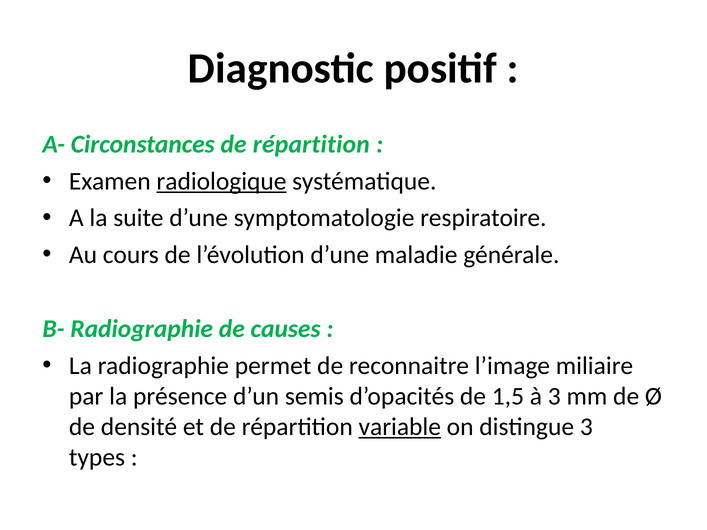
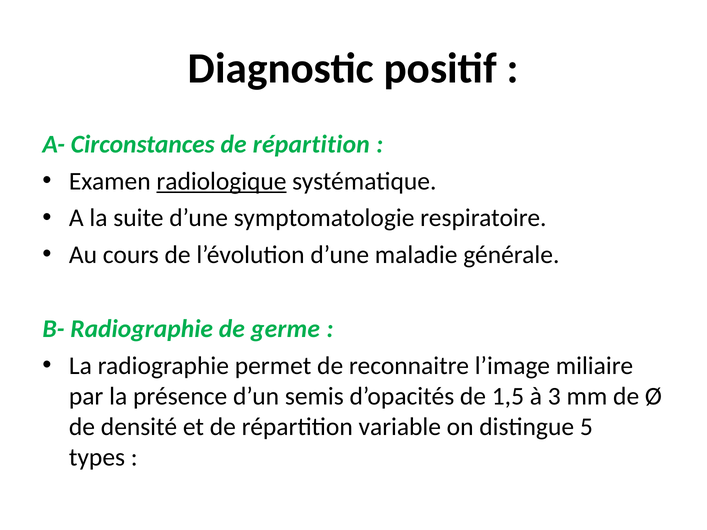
causes: causes -> germe (285, 329)
variable underline: present -> none (400, 427)
distingue 3: 3 -> 5 (586, 427)
